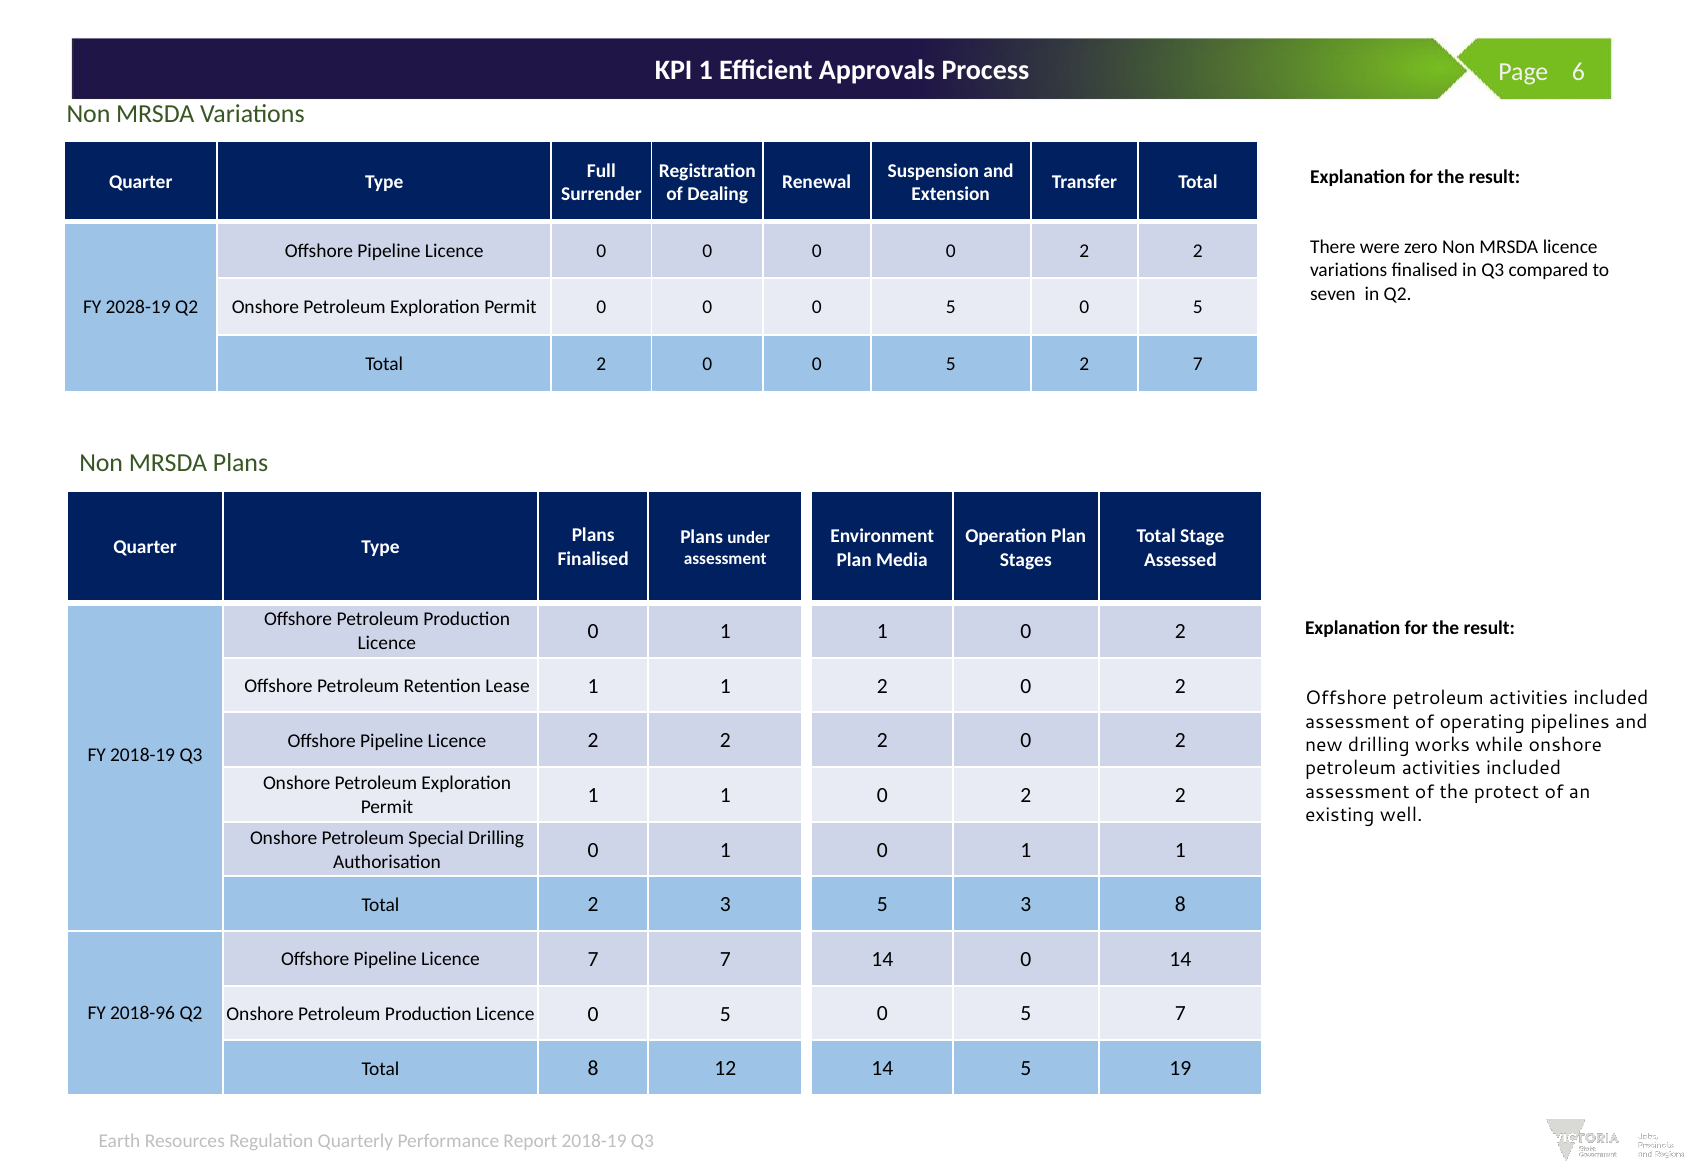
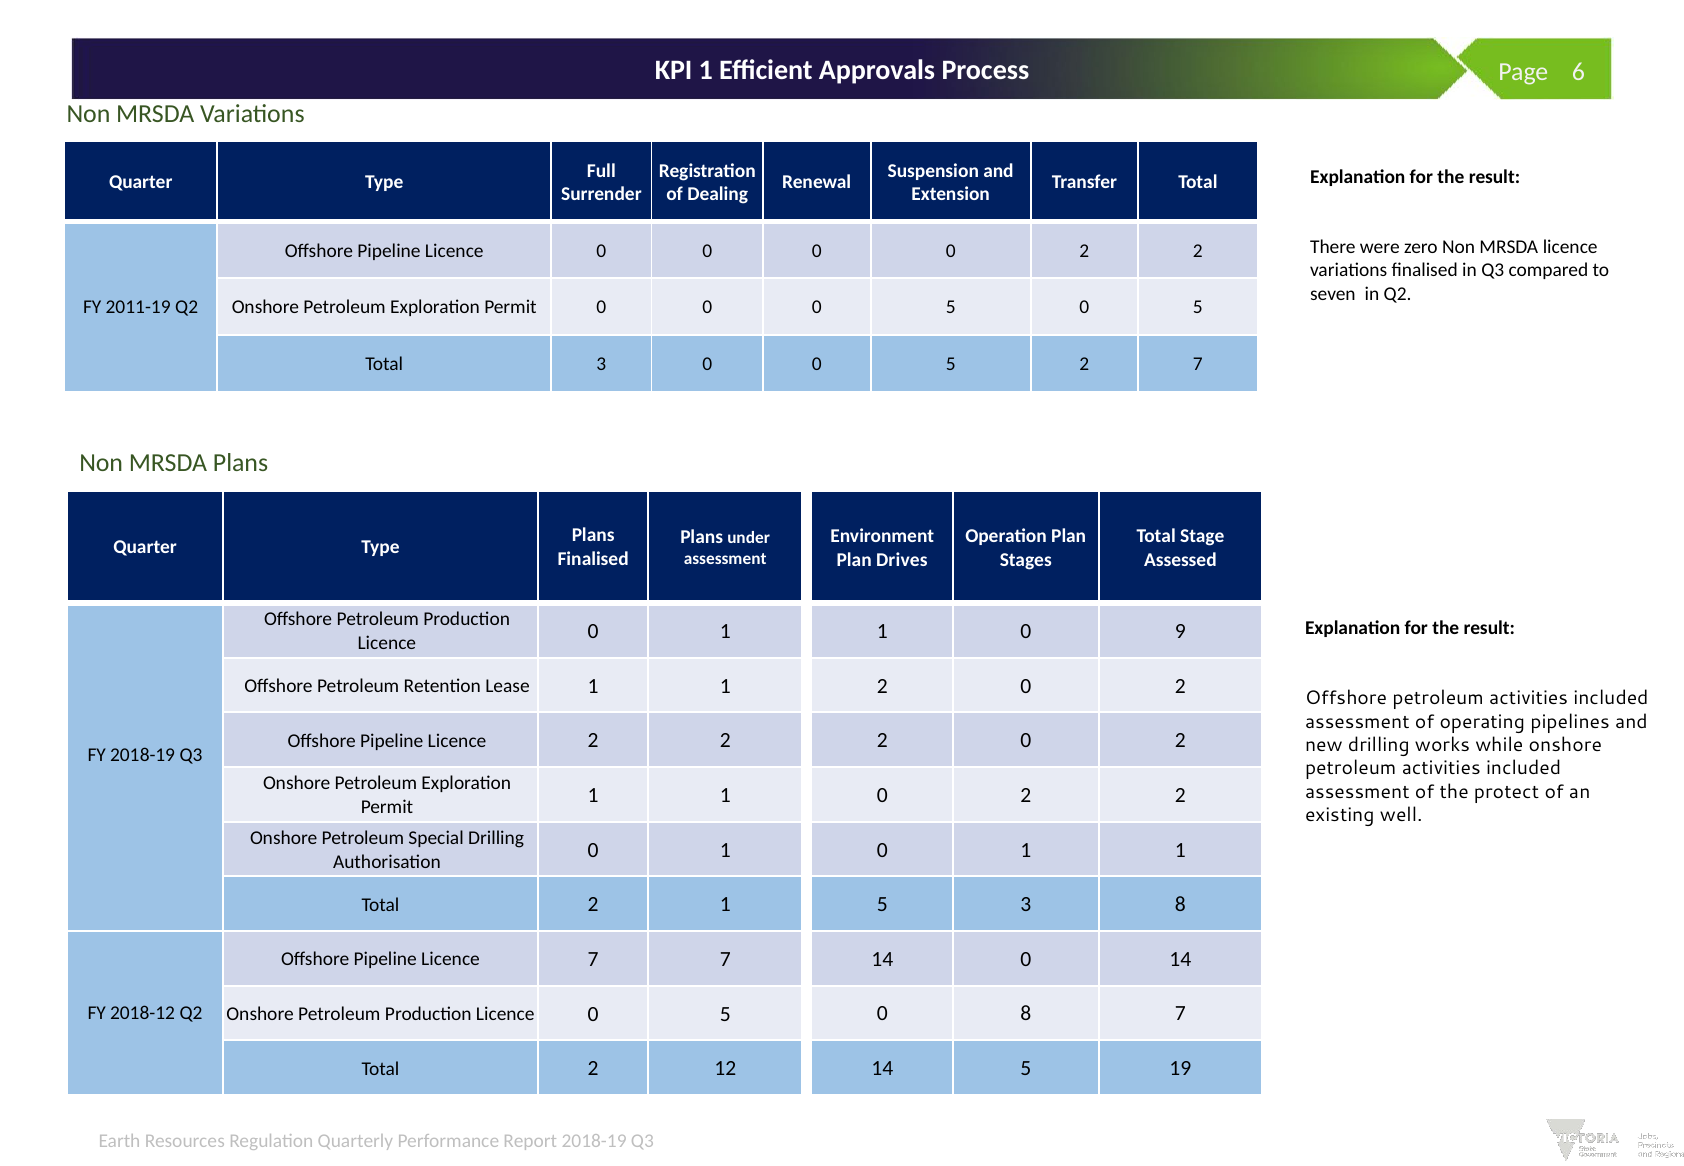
2028-19: 2028-19 -> 2011-19 (138, 308)
2: 2 -> 3 (601, 364)
Media: Media -> Drives (902, 560)
2: 2 -> 9 (1180, 631)
2 3: 3 -> 1 (725, 905)
2018-96: 2018-96 -> 2018-12 (143, 1013)
5: 5 -> 8 (1026, 1014)
8: 8 -> 2 (593, 1068)
